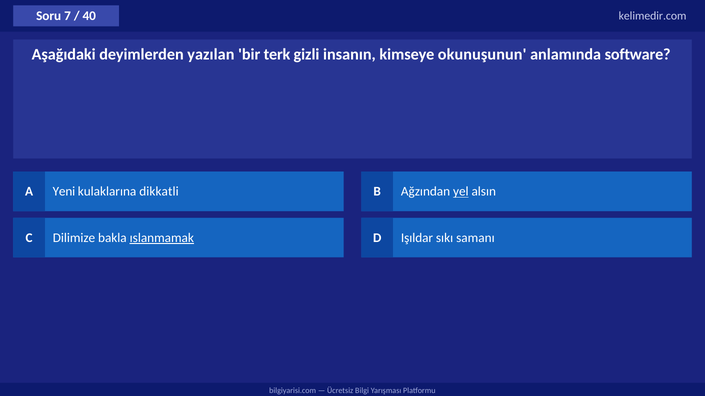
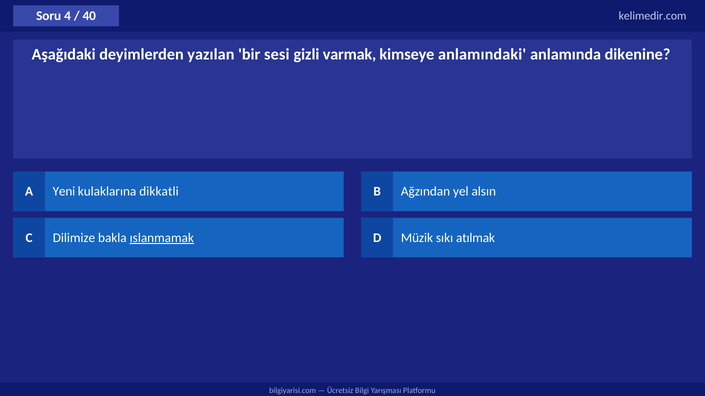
7: 7 -> 4 (68, 16)
terk: terk -> sesi (277, 54)
insanın: insanın -> varmak (349, 54)
okunuşunun: okunuşunun -> anlamındaki (482, 54)
software: software -> dikenine (638, 54)
yel underline: present -> none (461, 192)
Işıldar: Işıldar -> Müzik (417, 238)
samanı: samanı -> atılmak (476, 238)
